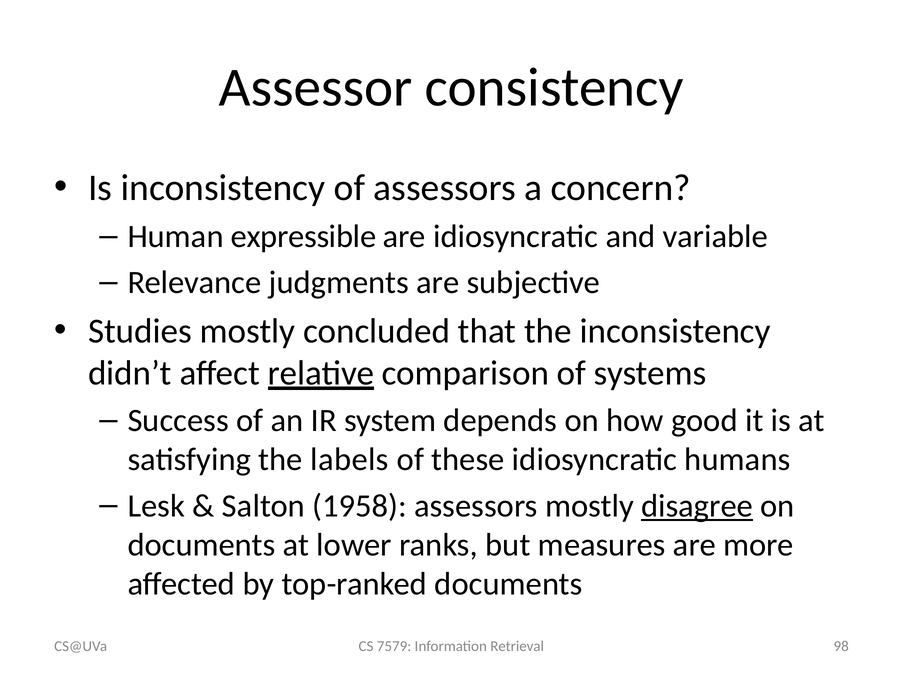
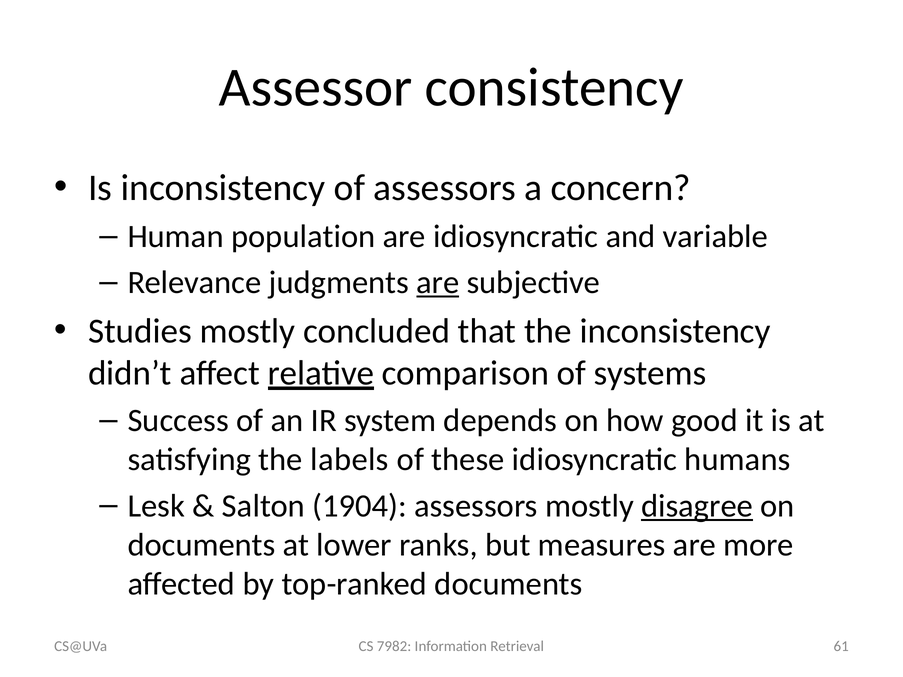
expressible: expressible -> population (303, 237)
are underline: none -> present (438, 283)
1958: 1958 -> 1904 (360, 506)
7579: 7579 -> 7982 (394, 647)
98: 98 -> 61 (841, 647)
